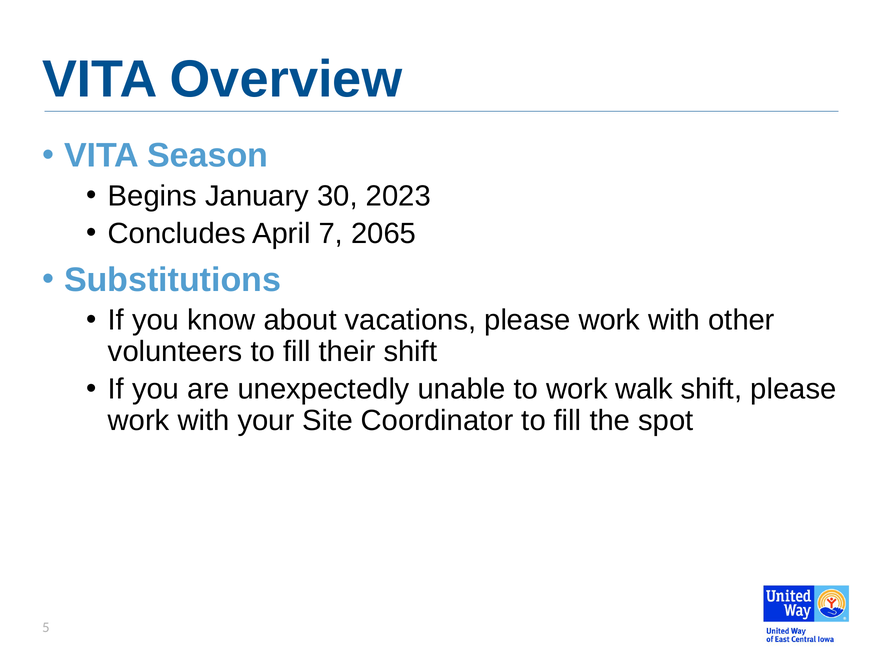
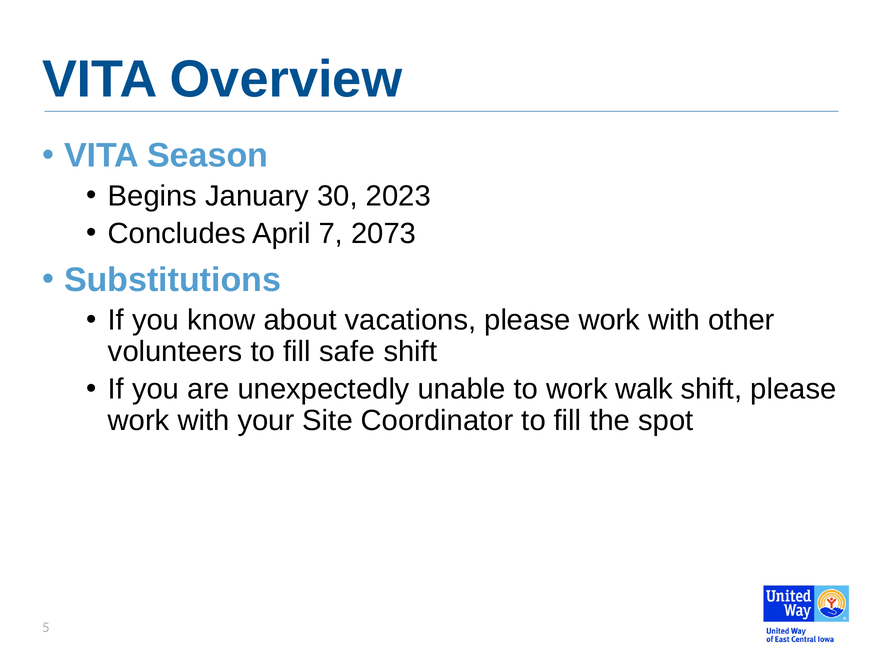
2065: 2065 -> 2073 (384, 233)
their: their -> safe (347, 352)
